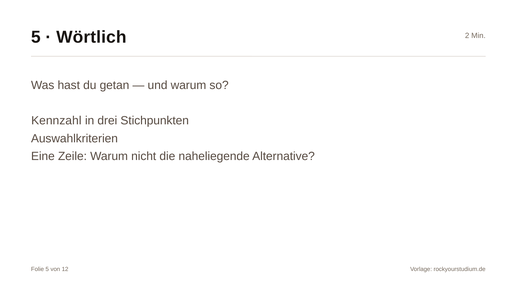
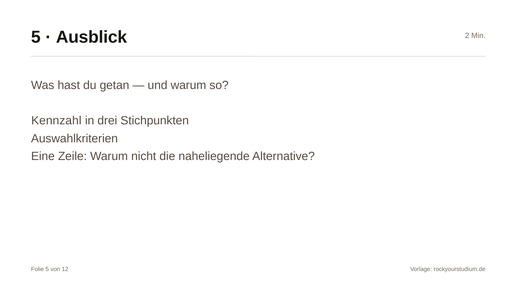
Wörtlich: Wörtlich -> Ausblick (92, 37)
